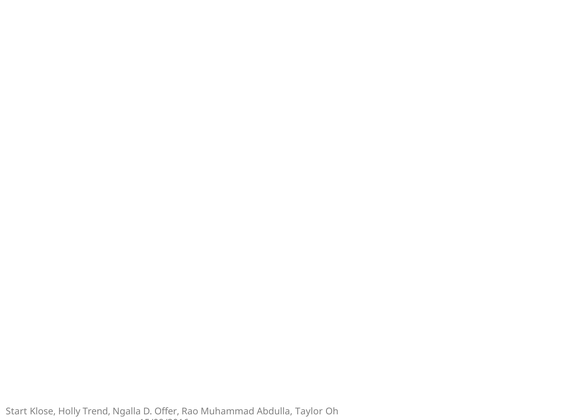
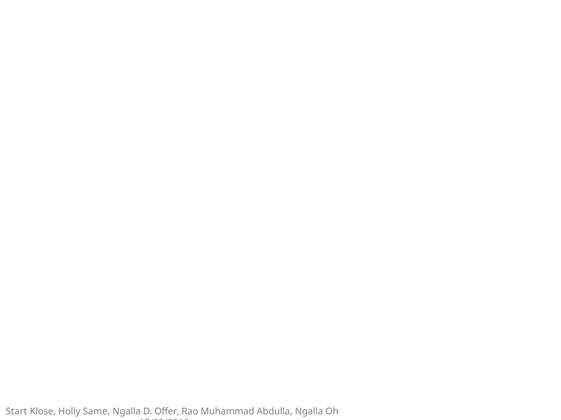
Trend: Trend -> Same (96, 412)
Abdulla Taylor: Taylor -> Ngalla (309, 412)
